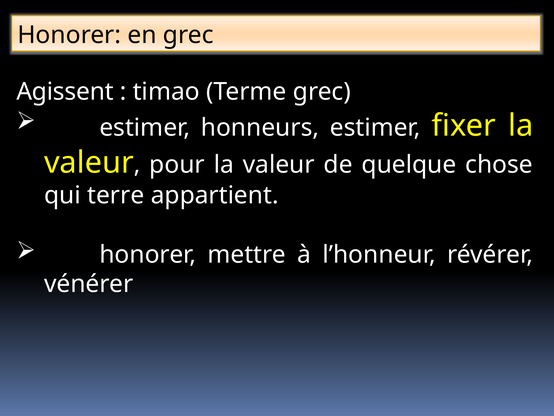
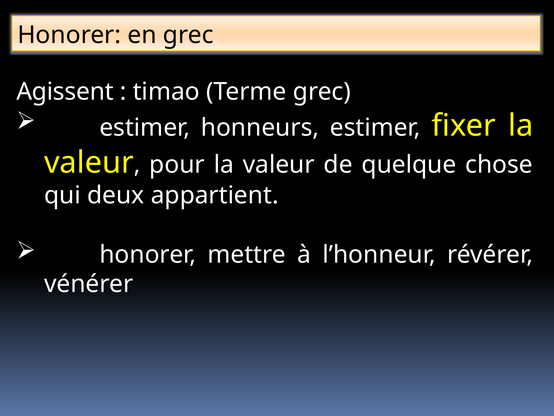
terre: terre -> deux (116, 195)
